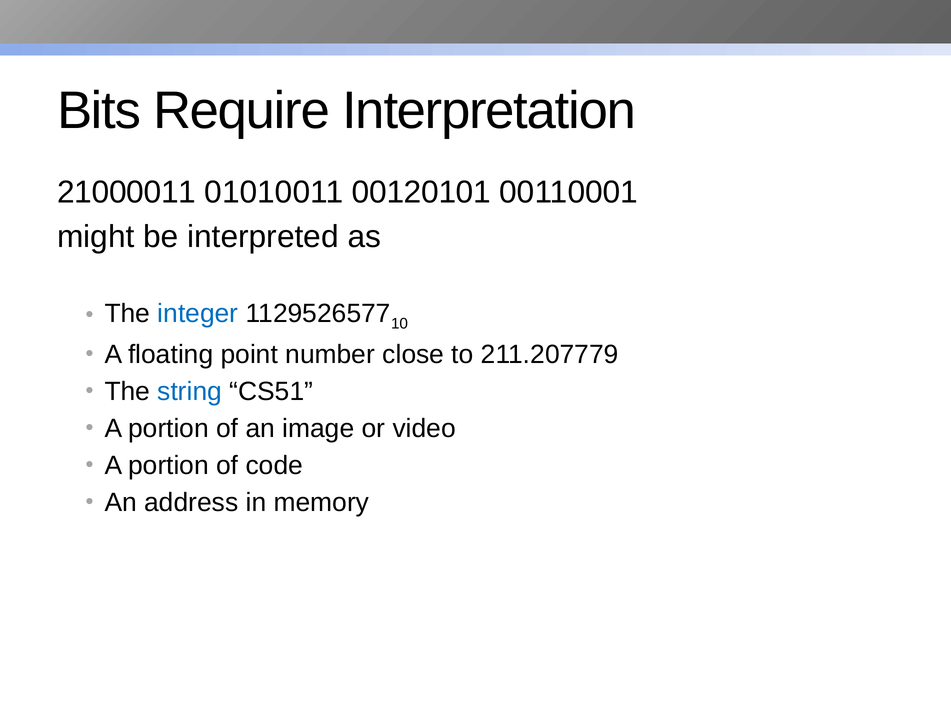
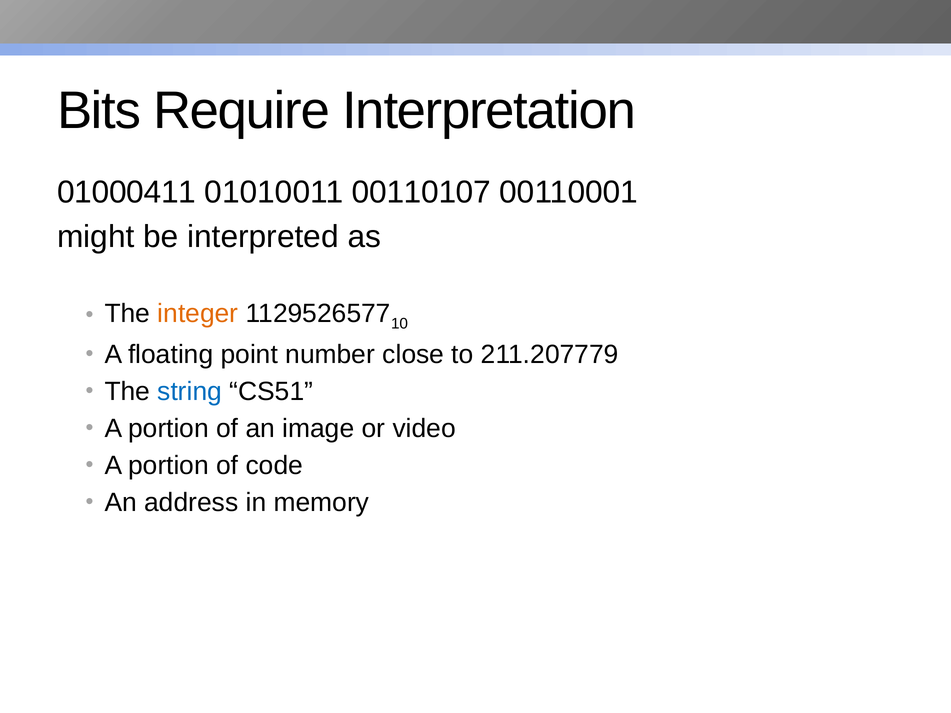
21000011: 21000011 -> 01000411 (127, 192)
00120101: 00120101 -> 00110107 (421, 192)
integer colour: blue -> orange (198, 314)
